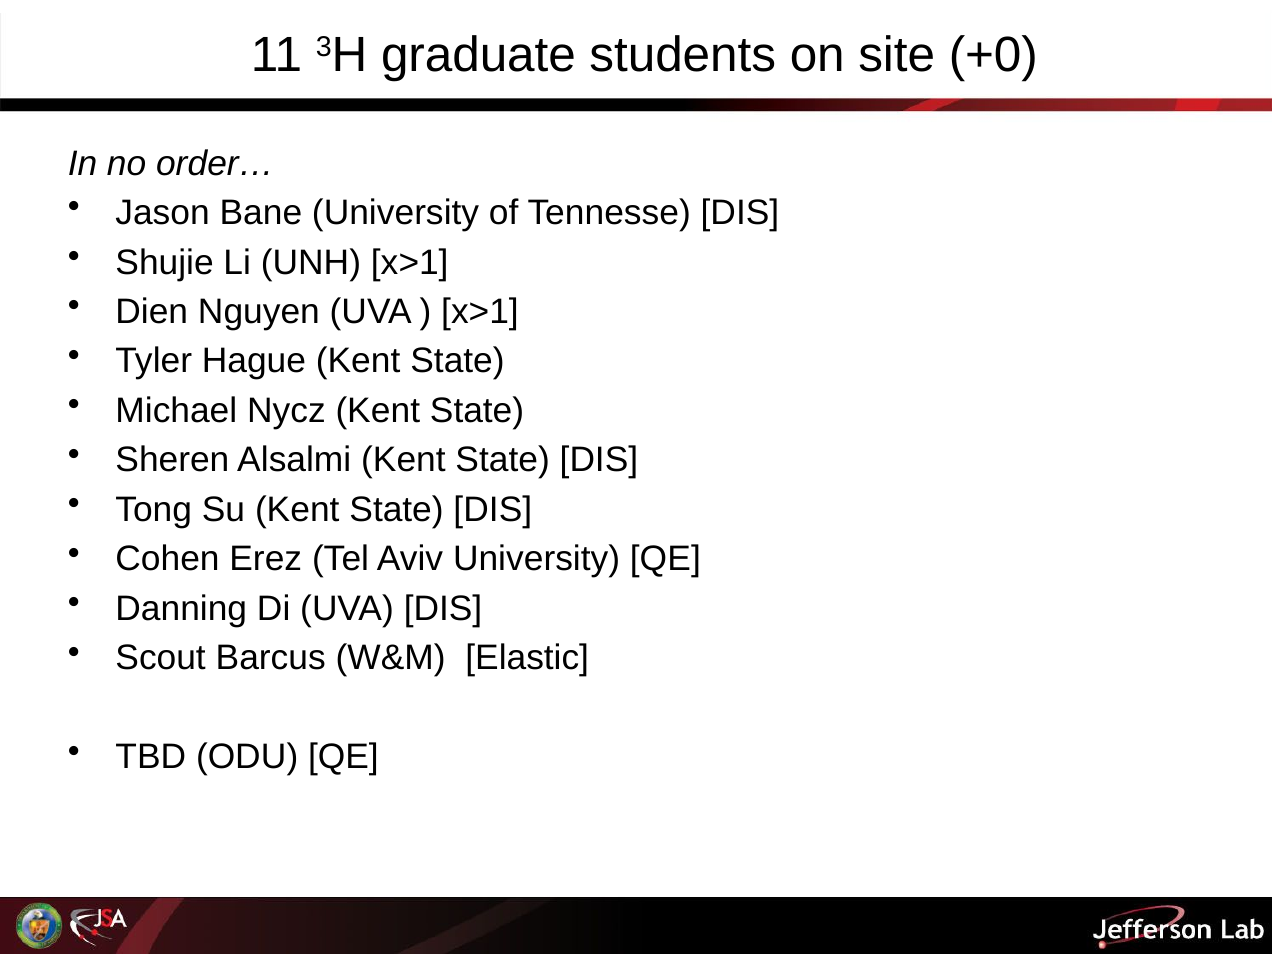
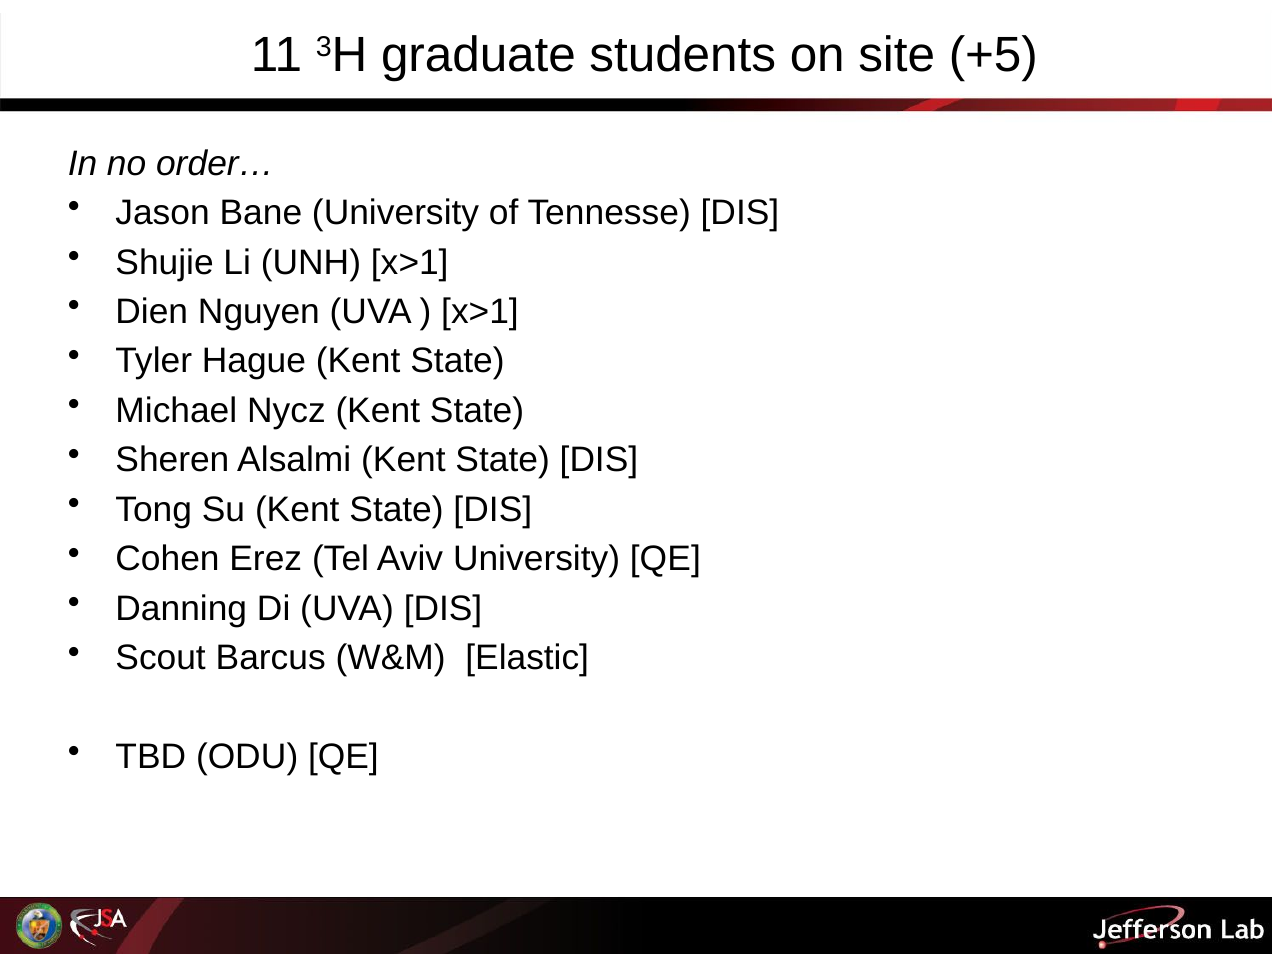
+0: +0 -> +5 (993, 55)
